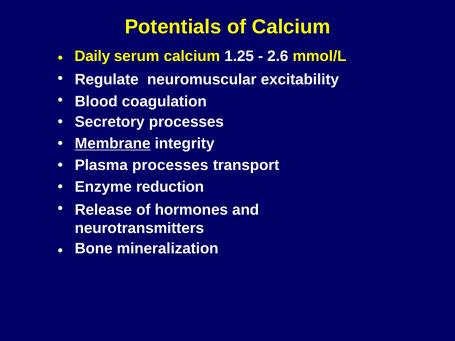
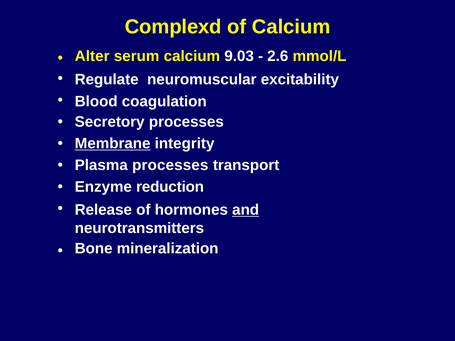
Potentials: Potentials -> Complexd (173, 27)
Daily: Daily -> Alter (92, 56)
1.25: 1.25 -> 9.03 (239, 56)
and underline: none -> present (246, 210)
